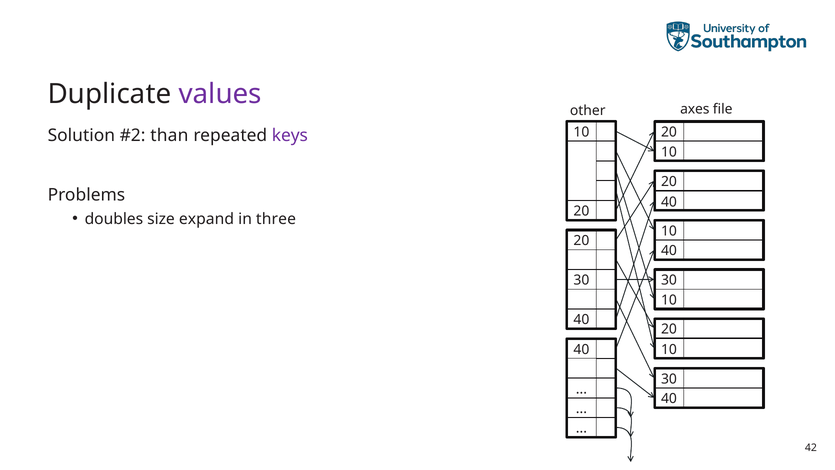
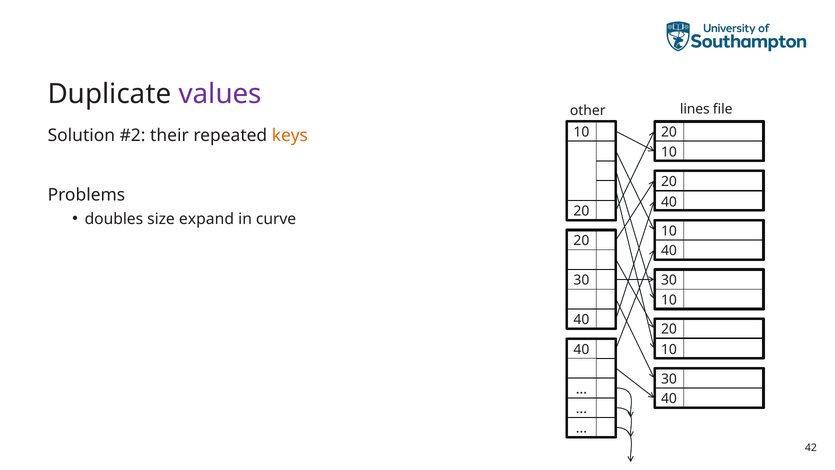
axes: axes -> lines (695, 109)
than: than -> their (169, 136)
keys colour: purple -> orange (290, 136)
three: three -> curve (276, 219)
